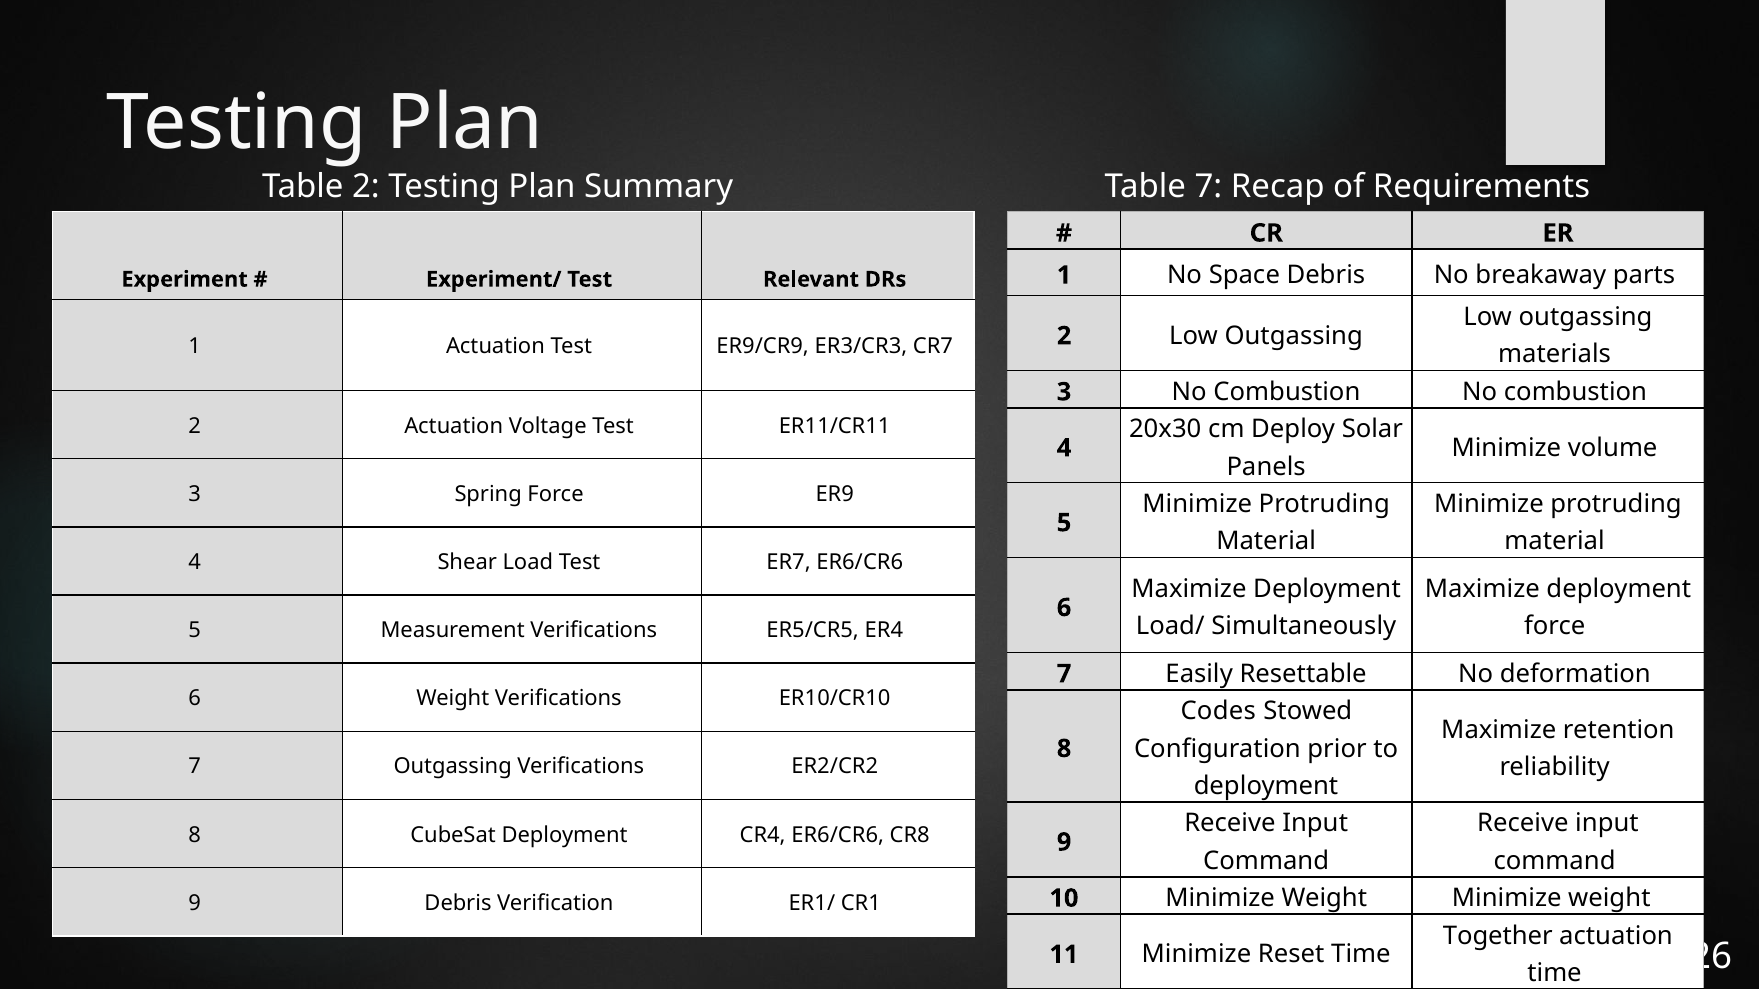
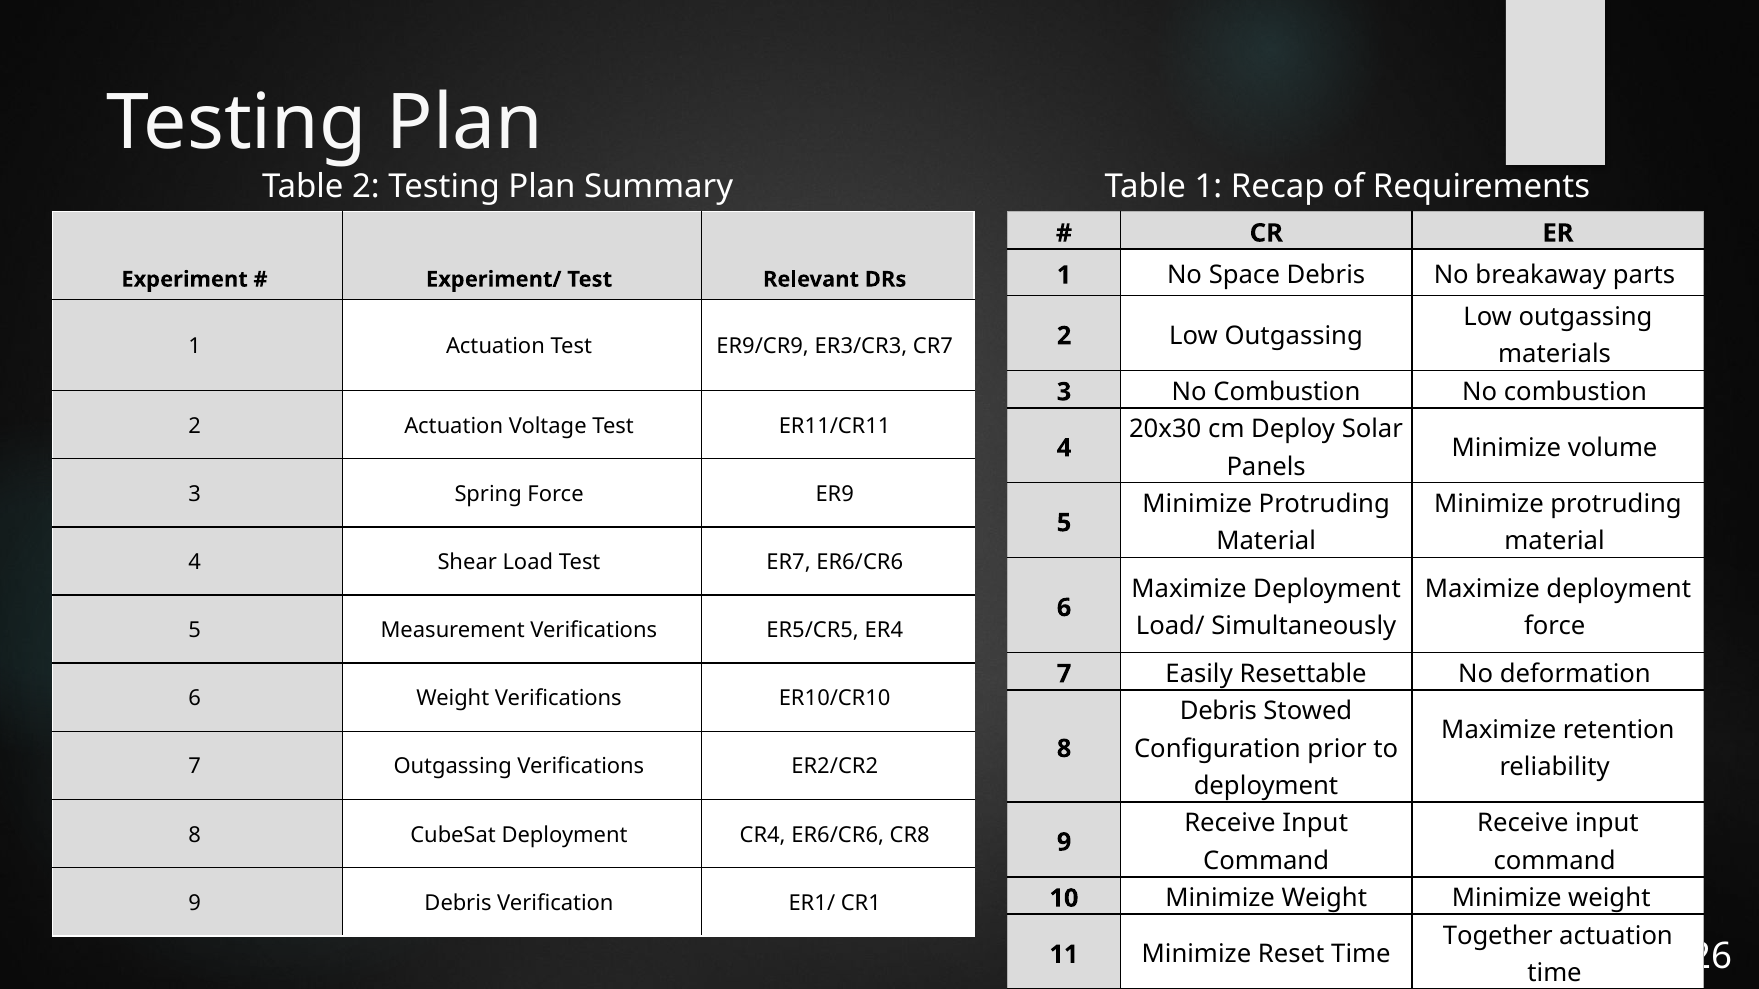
Table 7: 7 -> 1 (1208, 187)
Codes: Codes -> Debris (1218, 712)
